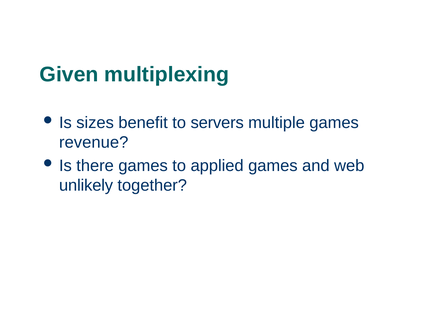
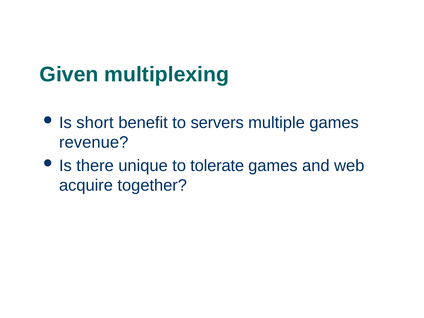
sizes: sizes -> short (95, 123)
there games: games -> unique (143, 166)
applied: applied -> tolerate (217, 166)
unlikely: unlikely -> acquire (86, 185)
